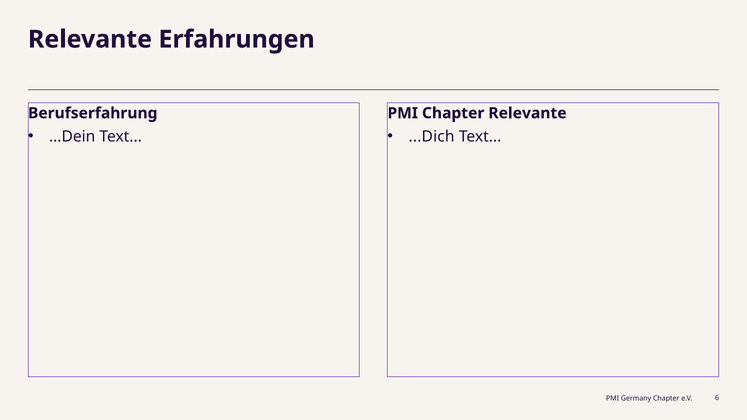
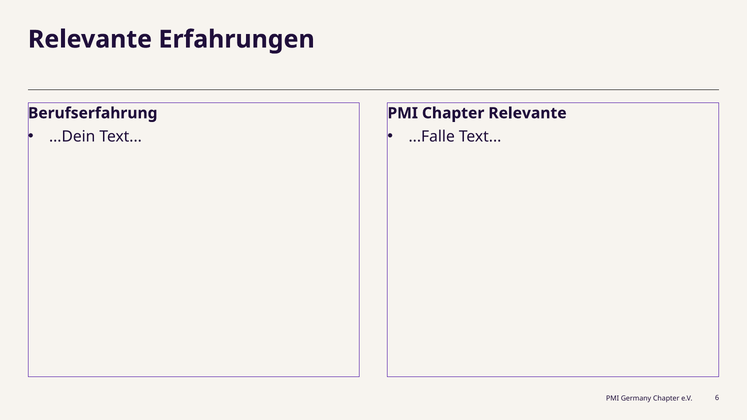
...Dich: ...Dich -> ...Falle (432, 137)
